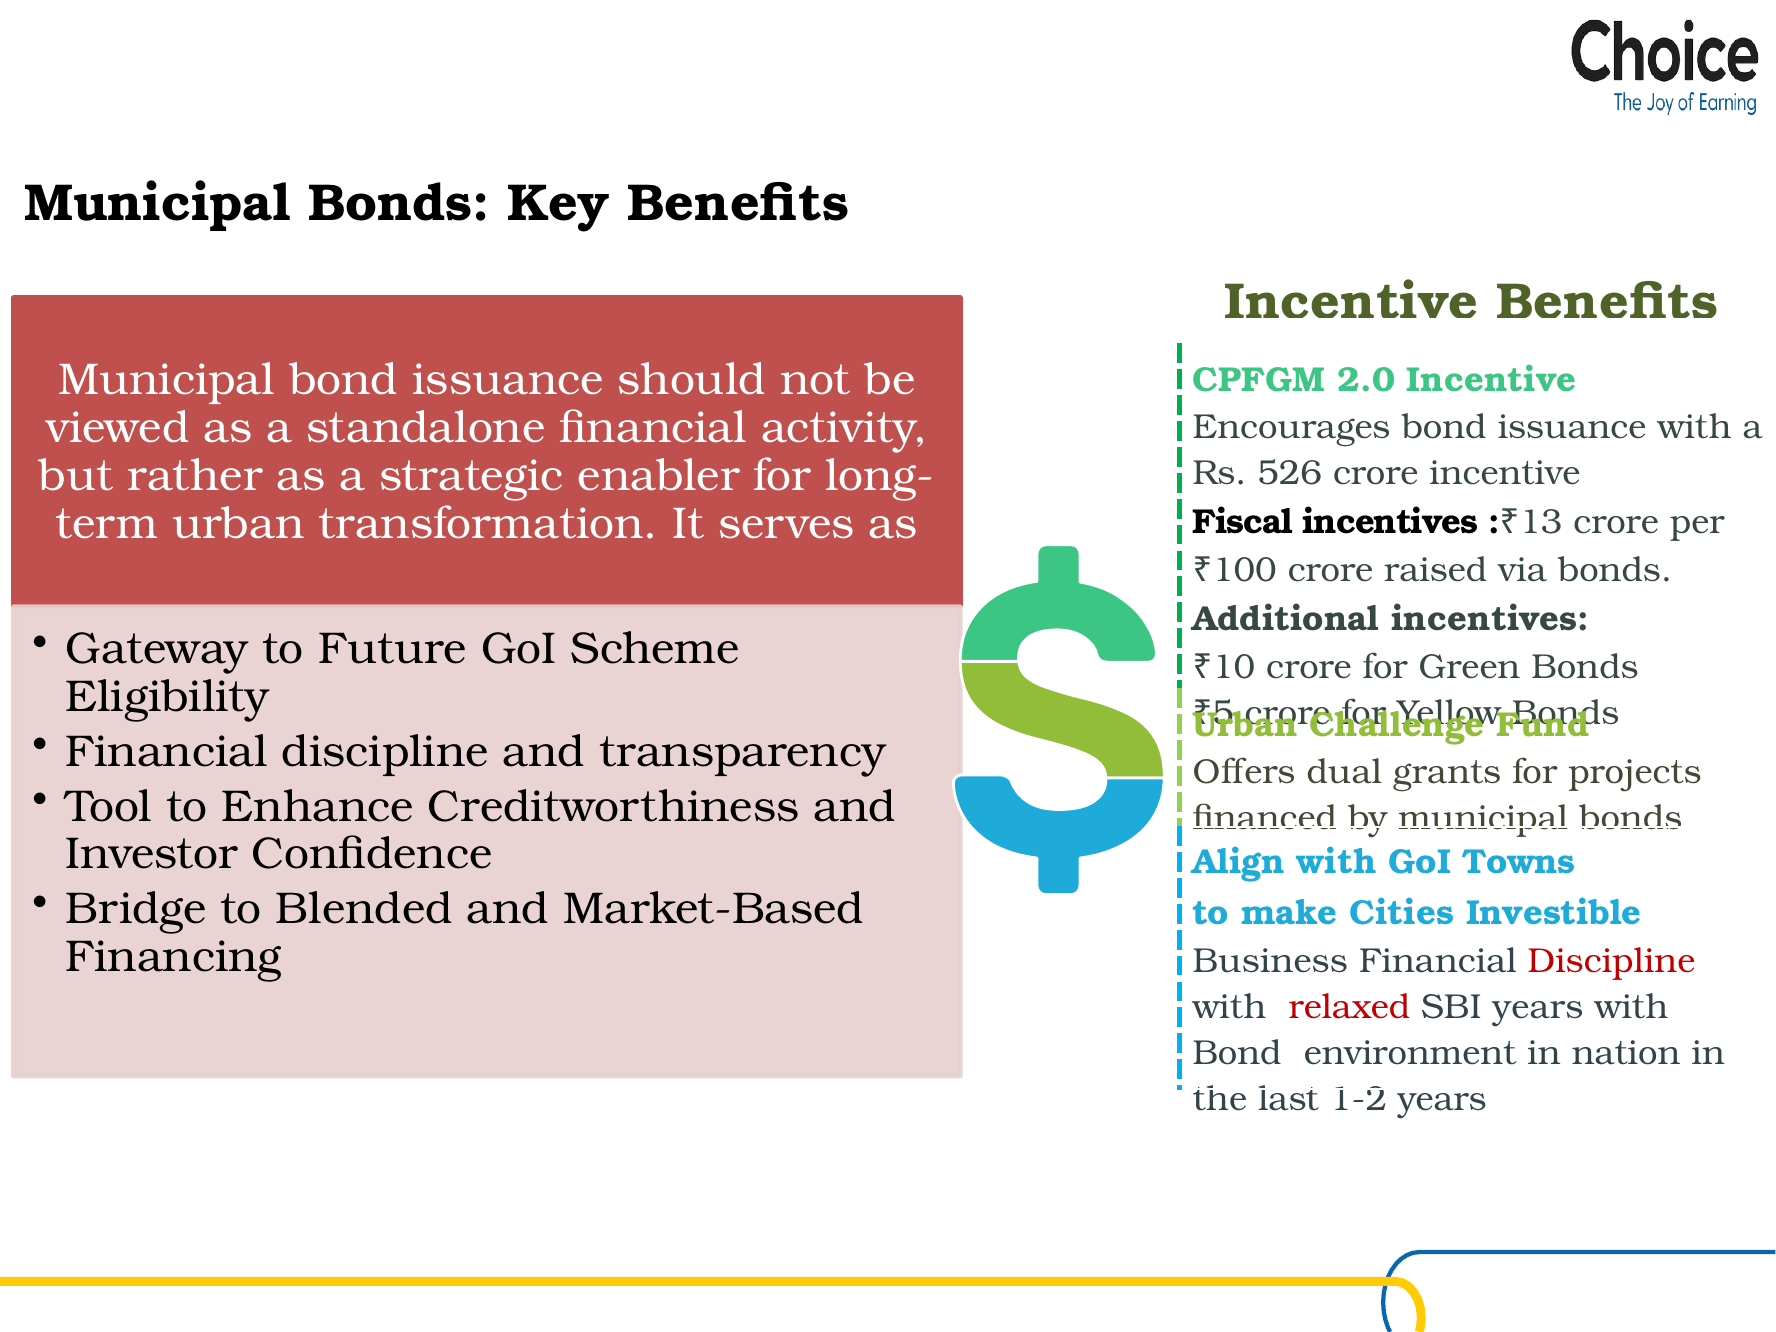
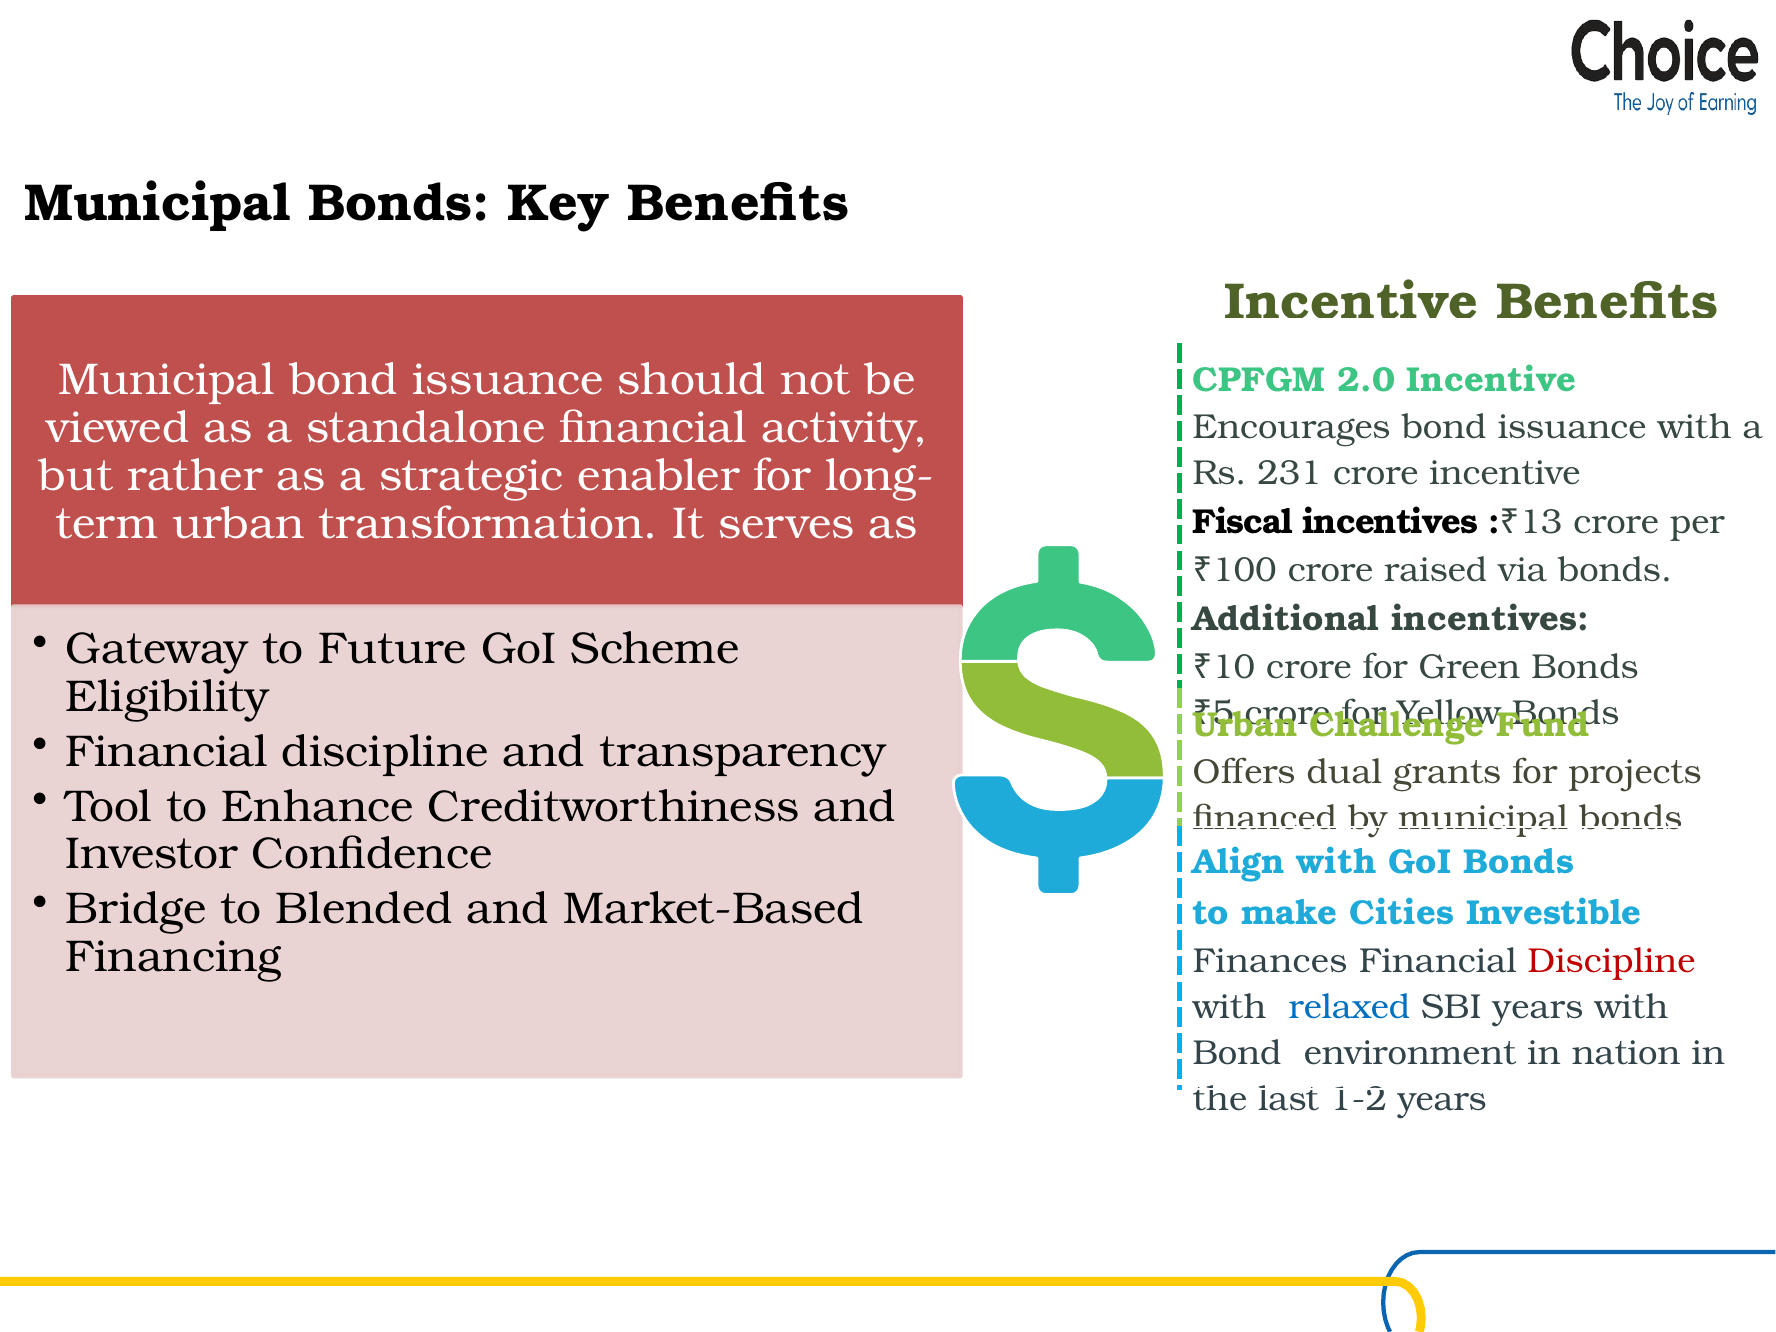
526: 526 -> 231 (1290, 473)
GoI Towns: Towns -> Bonds (1519, 862)
Business: Business -> Finances (1270, 961)
relaxed colour: red -> blue (1349, 1007)
